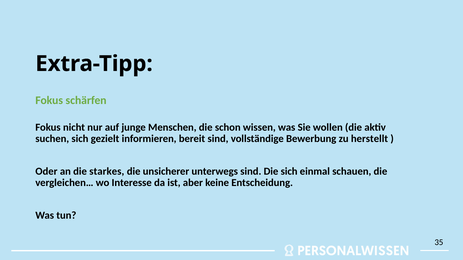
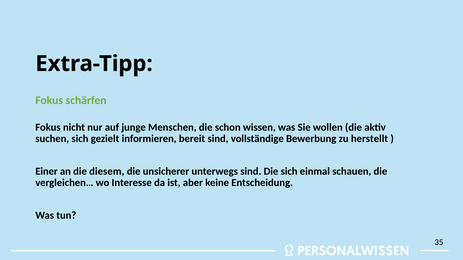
Oder: Oder -> Einer (46, 172)
starkes: starkes -> diesem (107, 172)
